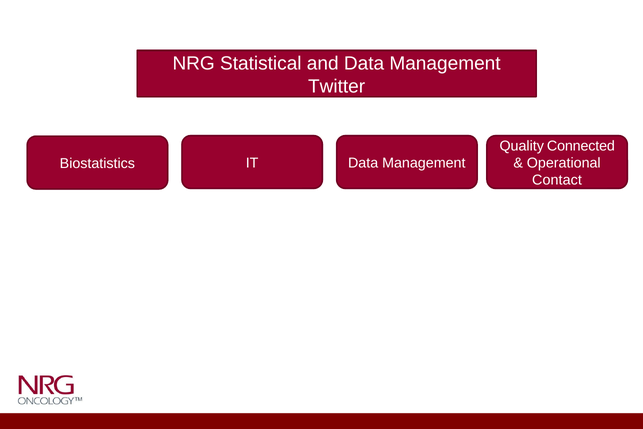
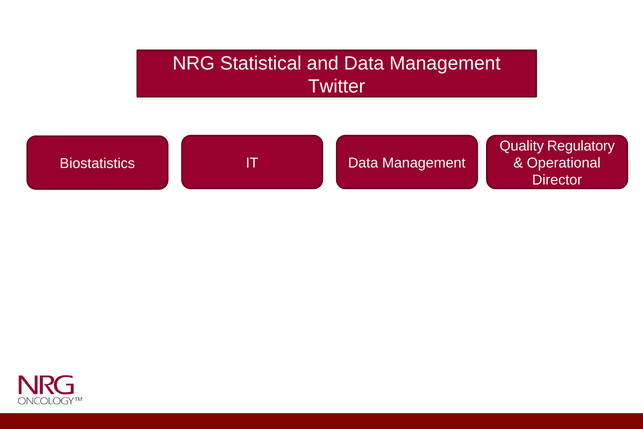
Connected: Connected -> Regulatory (581, 146)
Contact: Contact -> Director (557, 180)
